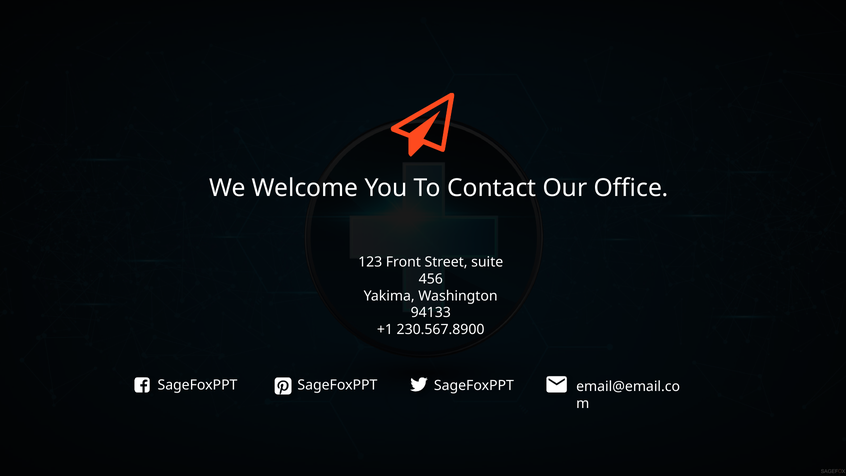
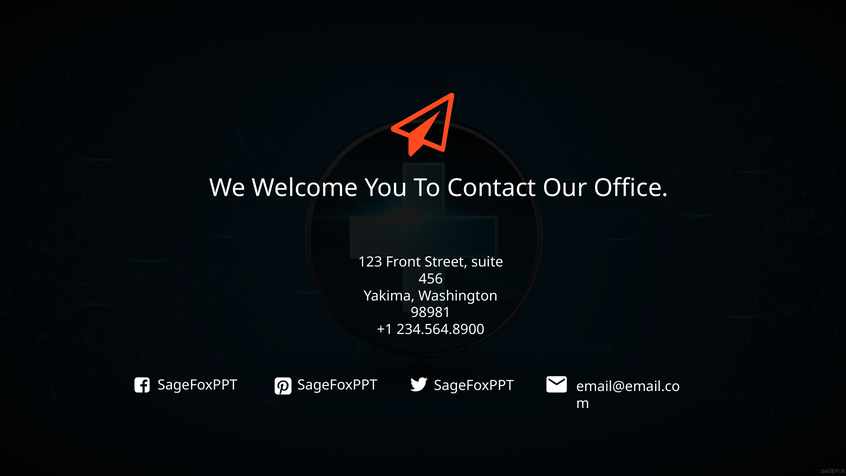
94133: 94133 -> 98981 (431, 313)
230.567.8900: 230.567.8900 -> 234.564.8900 (441, 330)
